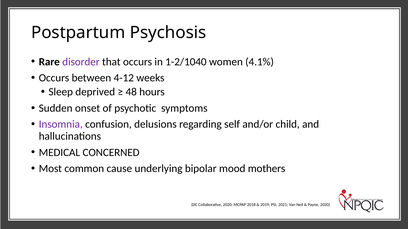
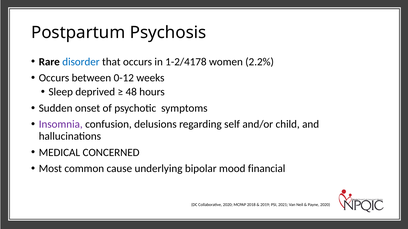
disorder colour: purple -> blue (81, 62)
1-2/1040: 1-2/1040 -> 1-2/4178 (186, 62)
4.1%: 4.1% -> 2.2% (260, 62)
4-12: 4-12 -> 0-12 (124, 78)
mothers: mothers -> financial (267, 169)
